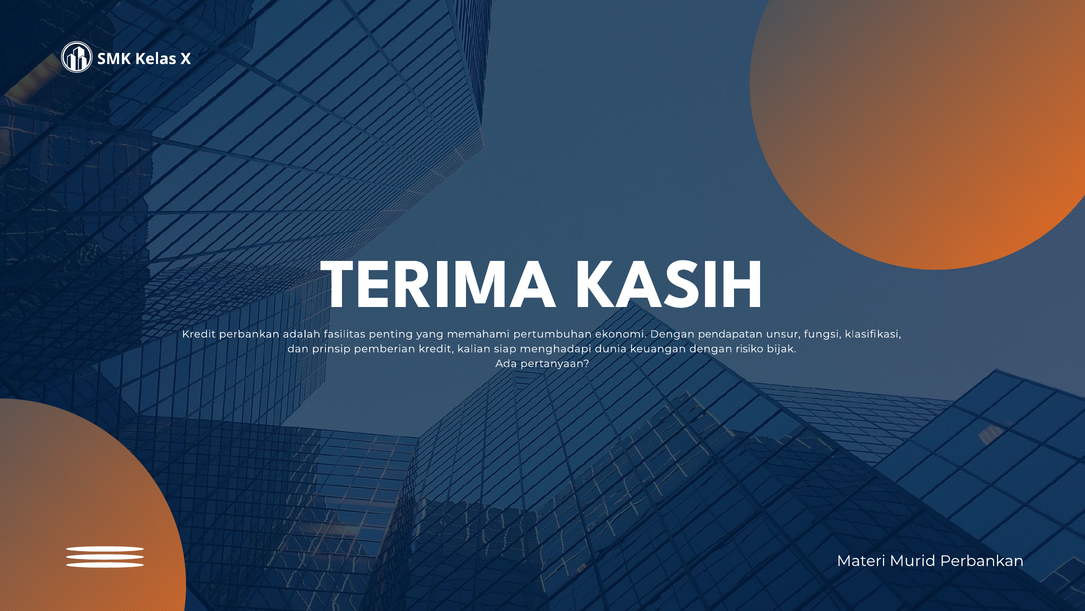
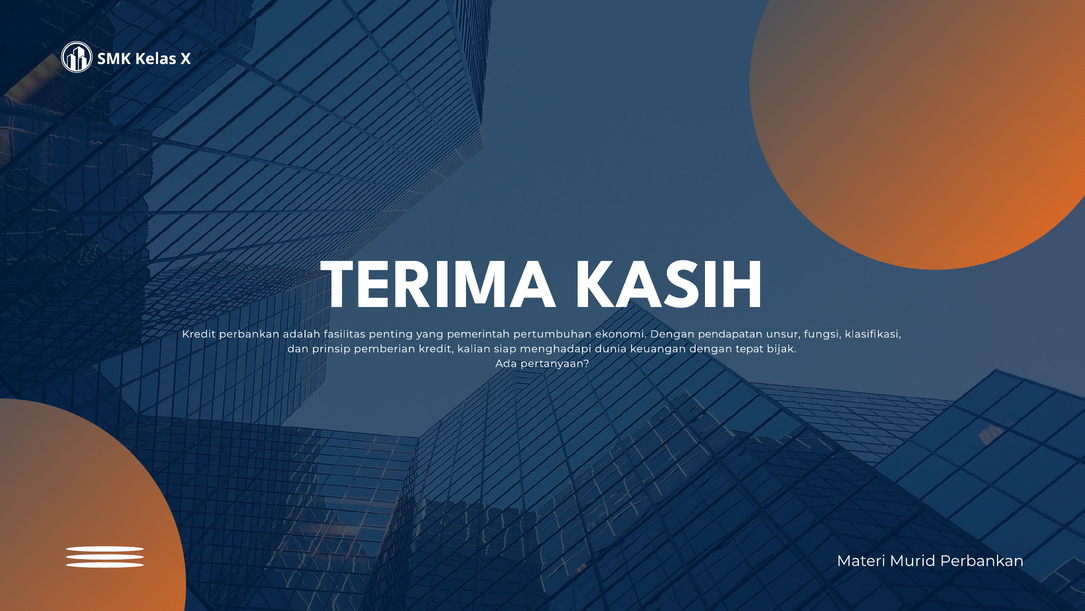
memahami: memahami -> pemerintah (478, 334)
risiko: risiko -> tepat (750, 348)
